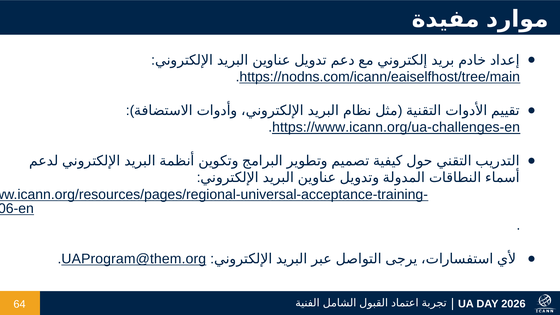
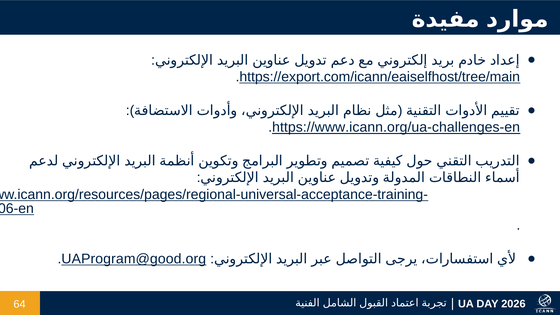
https://nodns.com/icann/eaiselfhost/tree/main: https://nodns.com/icann/eaiselfhost/tree/main -> https://export.com/icann/eaiselfhost/tree/main (380, 77)
UAProgram@them.org: UAProgram@them.org -> UAProgram@good.org (134, 259)
